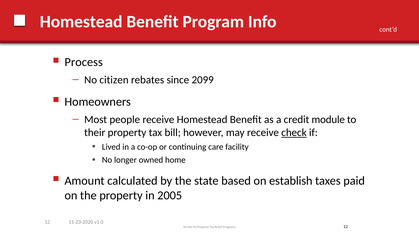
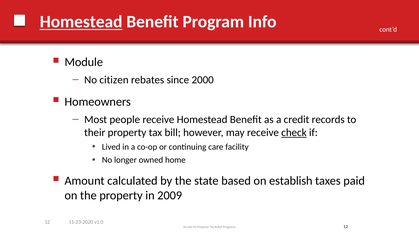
Homestead underline: none -> present (81, 22)
Process: Process -> Module (84, 62)
2099: 2099 -> 2000 (203, 80)
module: module -> records (328, 119)
2005: 2005 -> 2009 (170, 195)
